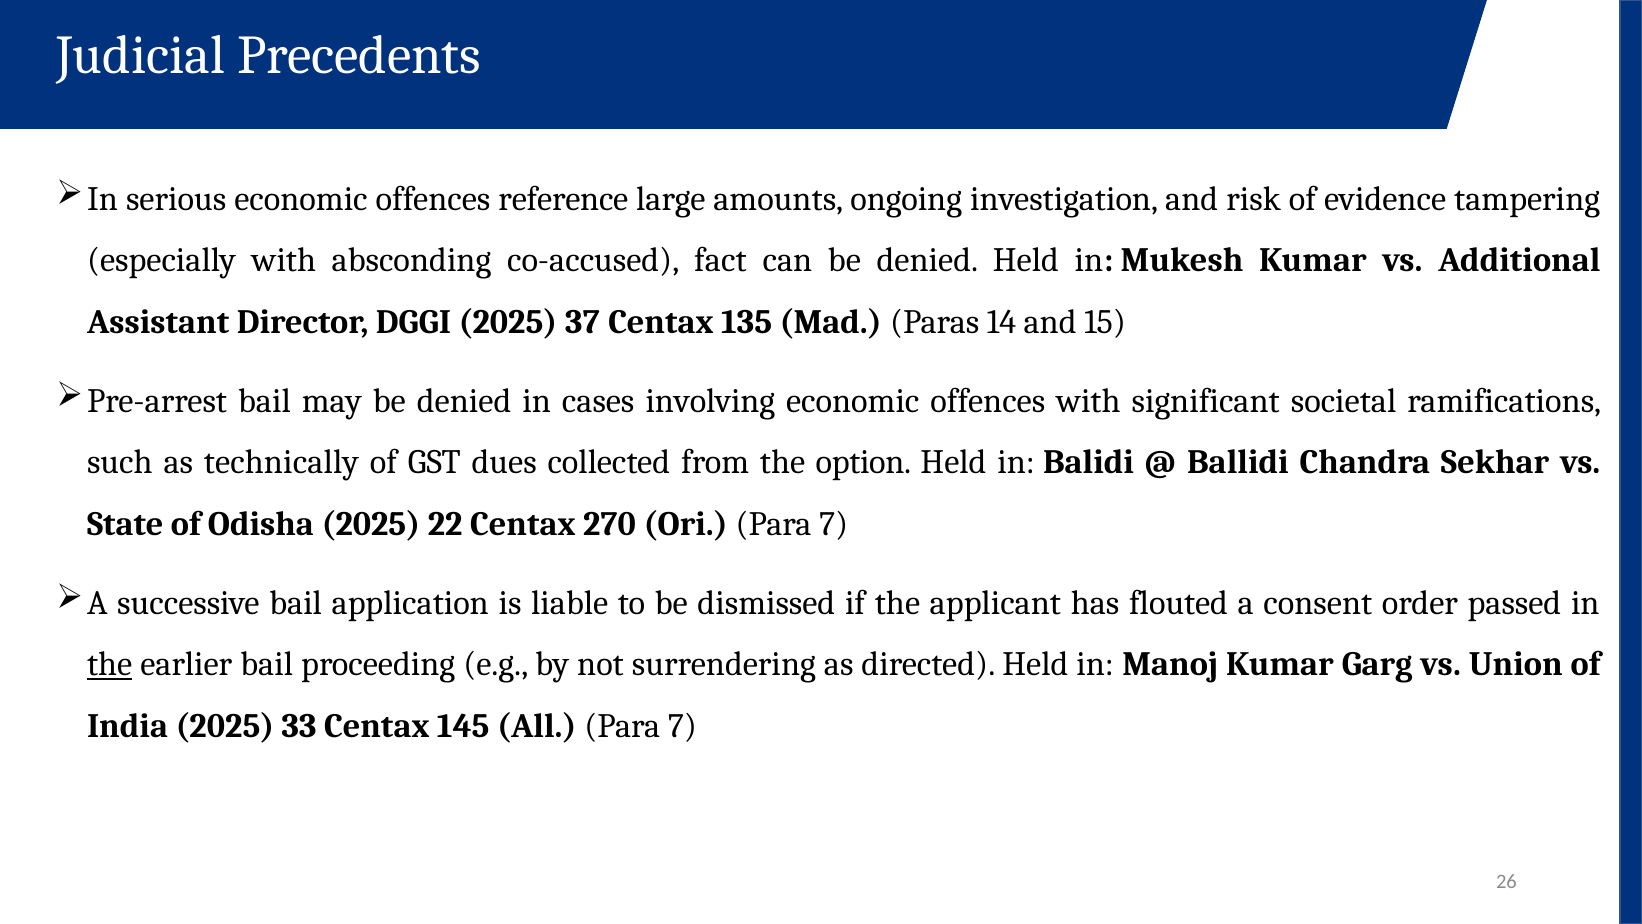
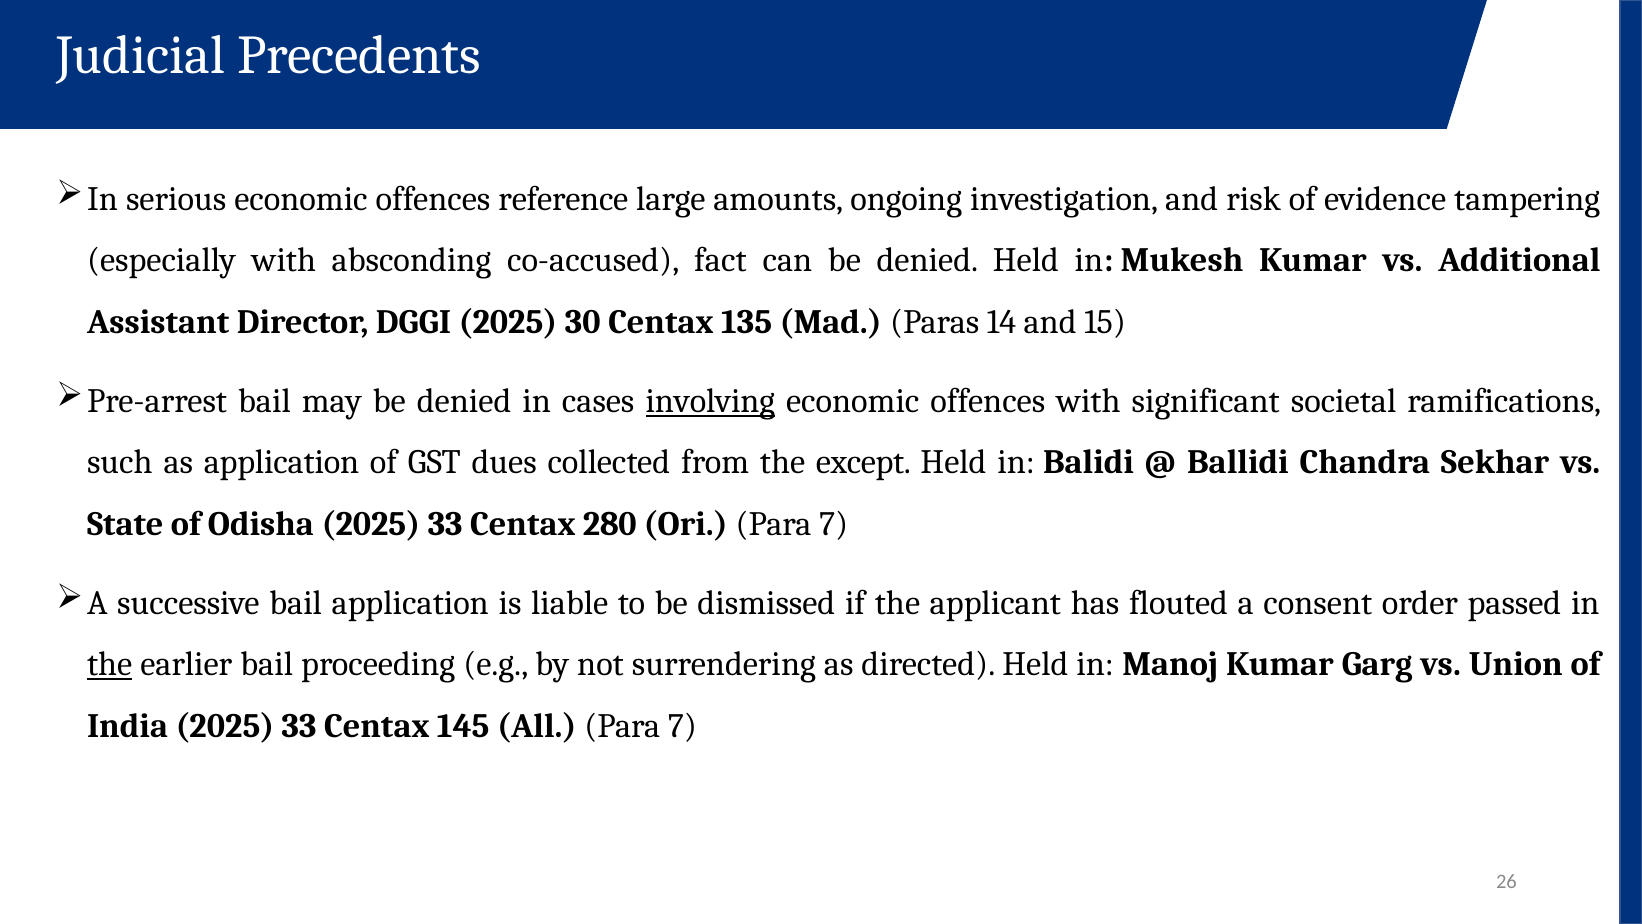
37: 37 -> 30 (583, 322)
involving underline: none -> present (710, 401)
as technically: technically -> application (282, 462)
option: option -> except (863, 462)
Odisha 2025 22: 22 -> 33 (445, 524)
270: 270 -> 280 (610, 524)
